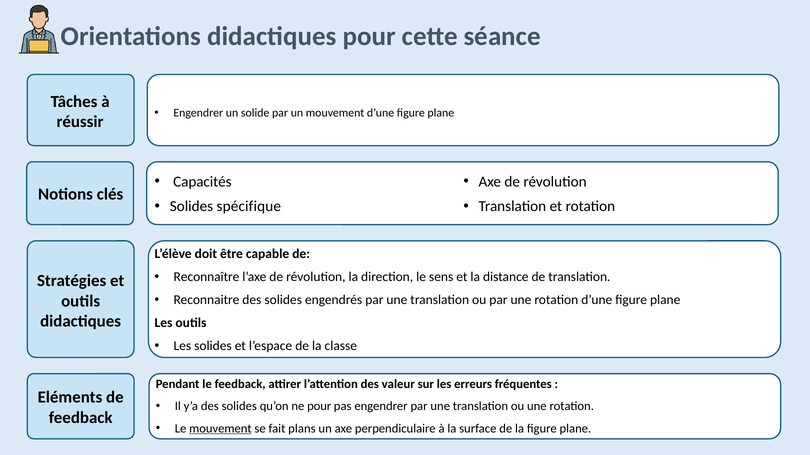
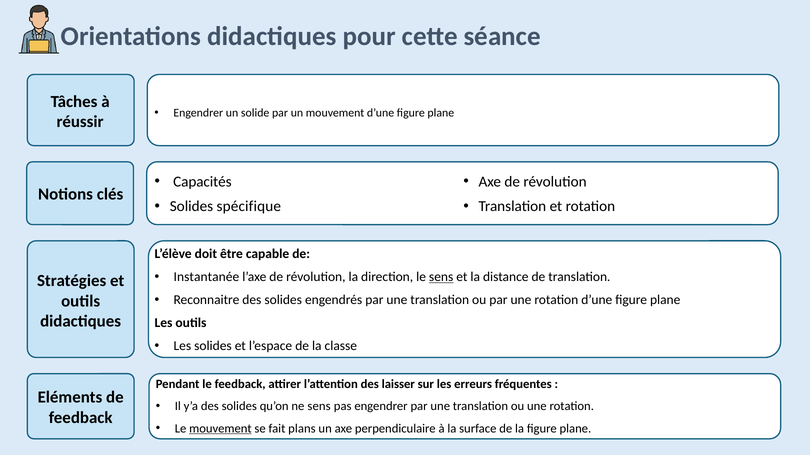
Reconnaître: Reconnaître -> Instantanée (206, 277)
sens underline: none -> present (441, 277)
valeur: valeur -> laisser (398, 385)
ne pour: pour -> sens (319, 407)
